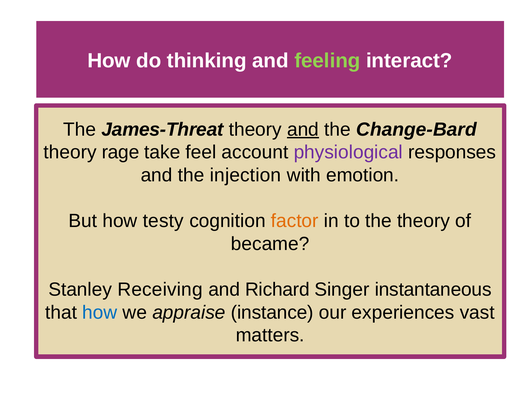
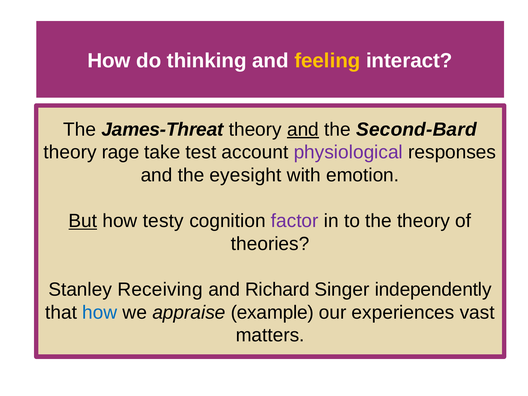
feeling colour: light green -> yellow (327, 61)
Change-Bard: Change-Bard -> Second-Bard (416, 129)
feel: feel -> test (201, 152)
injection: injection -> eyesight (246, 175)
But underline: none -> present (83, 221)
factor colour: orange -> purple (295, 221)
became: became -> theories (270, 244)
instantaneous: instantaneous -> independently (433, 290)
instance: instance -> example (272, 312)
